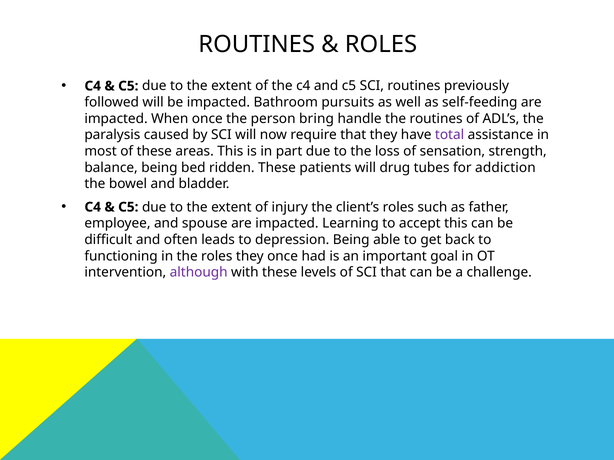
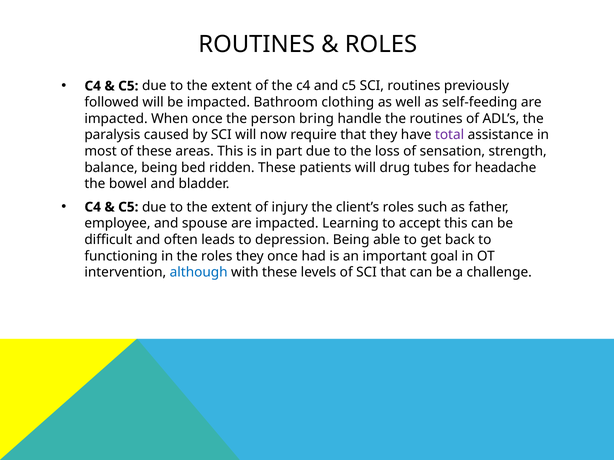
pursuits: pursuits -> clothing (348, 102)
addiction: addiction -> headache (506, 168)
although colour: purple -> blue (199, 273)
